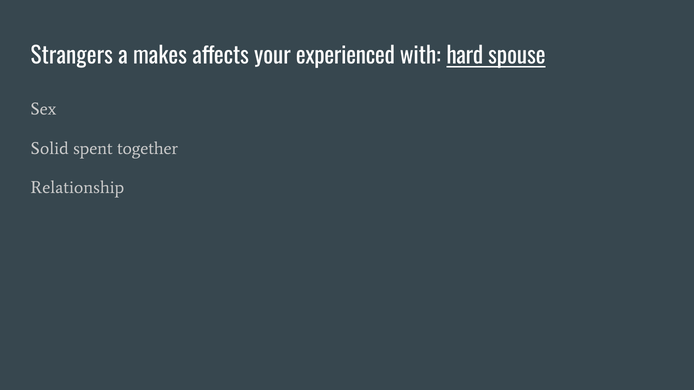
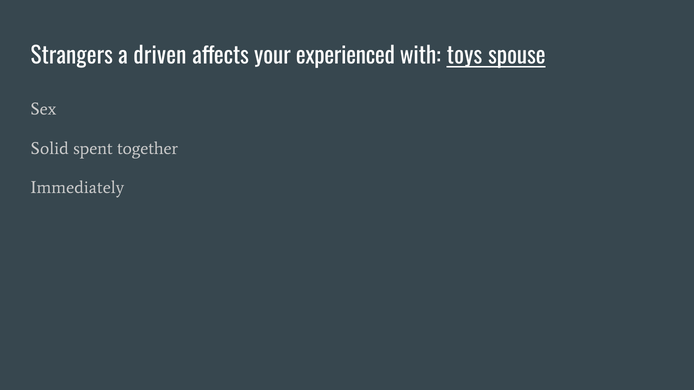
makes: makes -> driven (160, 56)
hard: hard -> toys (465, 56)
Relationship: Relationship -> Immediately (77, 188)
